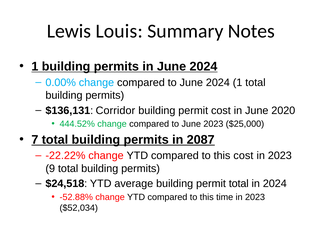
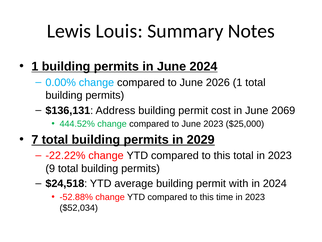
to June 2024: 2024 -> 2026 (218, 82)
Corridor: Corridor -> Address (115, 110)
2020: 2020 -> 2069 (283, 110)
2087: 2087 -> 2029 (201, 139)
this cost: cost -> total (243, 155)
permit total: total -> with (239, 183)
